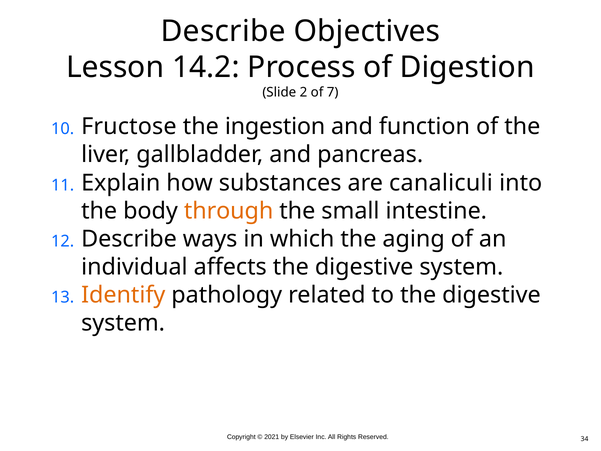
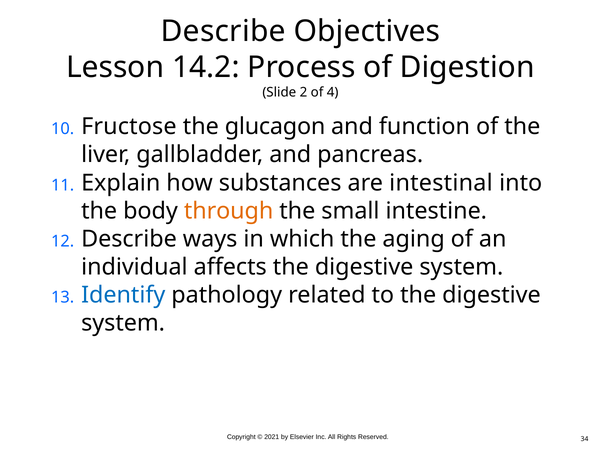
7: 7 -> 4 (333, 92)
ingestion: ingestion -> glucagon (275, 127)
canaliculi: canaliculi -> intestinal (441, 183)
Identify colour: orange -> blue (123, 295)
